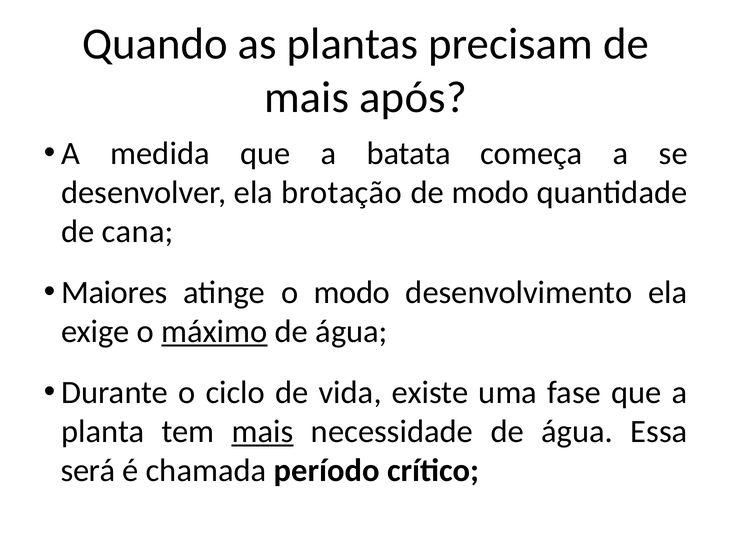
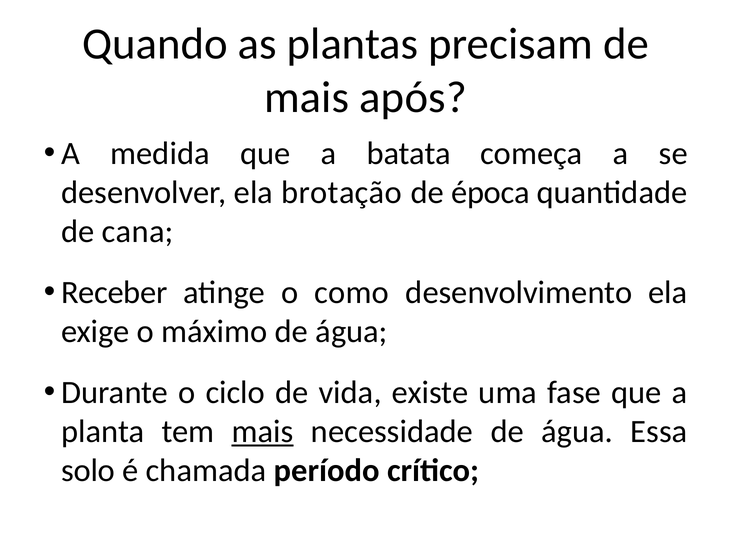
de modo: modo -> época (490, 193)
Maiores: Maiores -> Receber (114, 293)
o modo: modo -> como (352, 293)
máximo underline: present -> none (214, 332)
será: será -> solo (88, 471)
